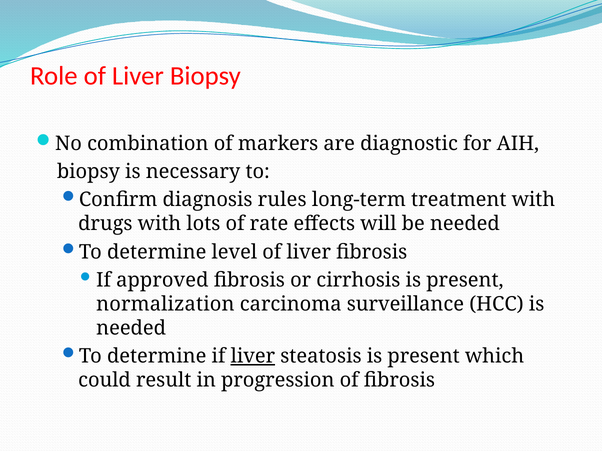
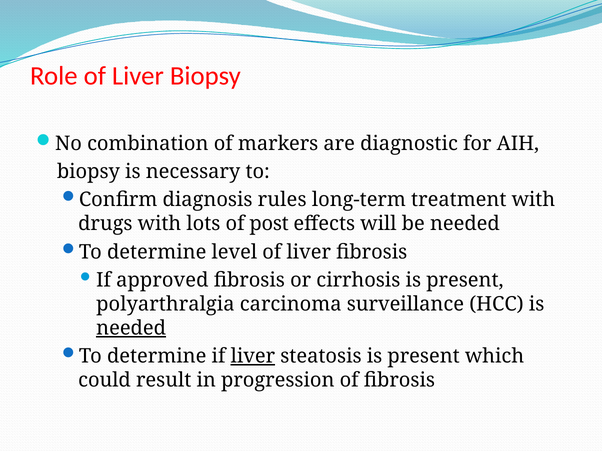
rate: rate -> post (269, 224)
normalization: normalization -> polyarthralgia (165, 304)
needed underline: none -> present (131, 328)
